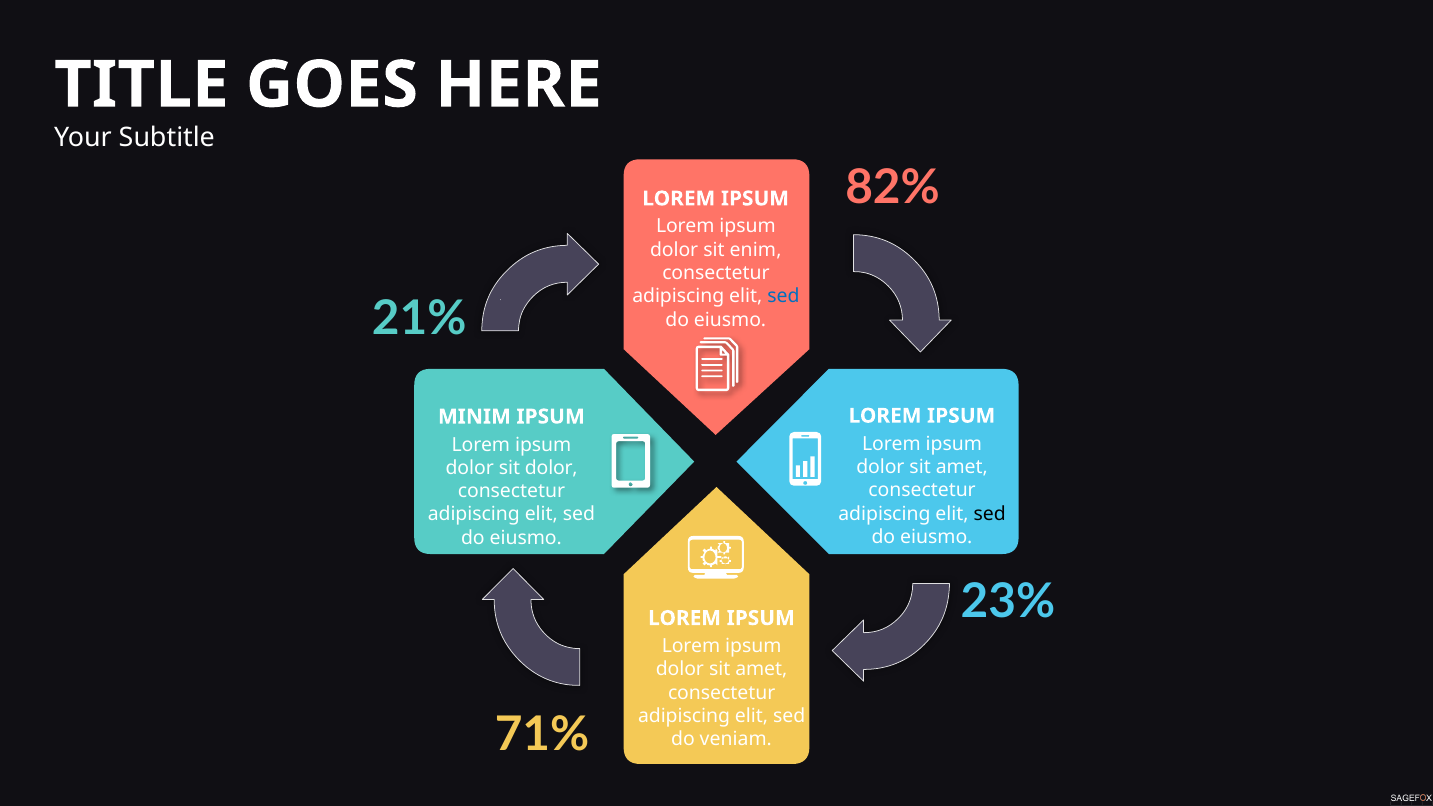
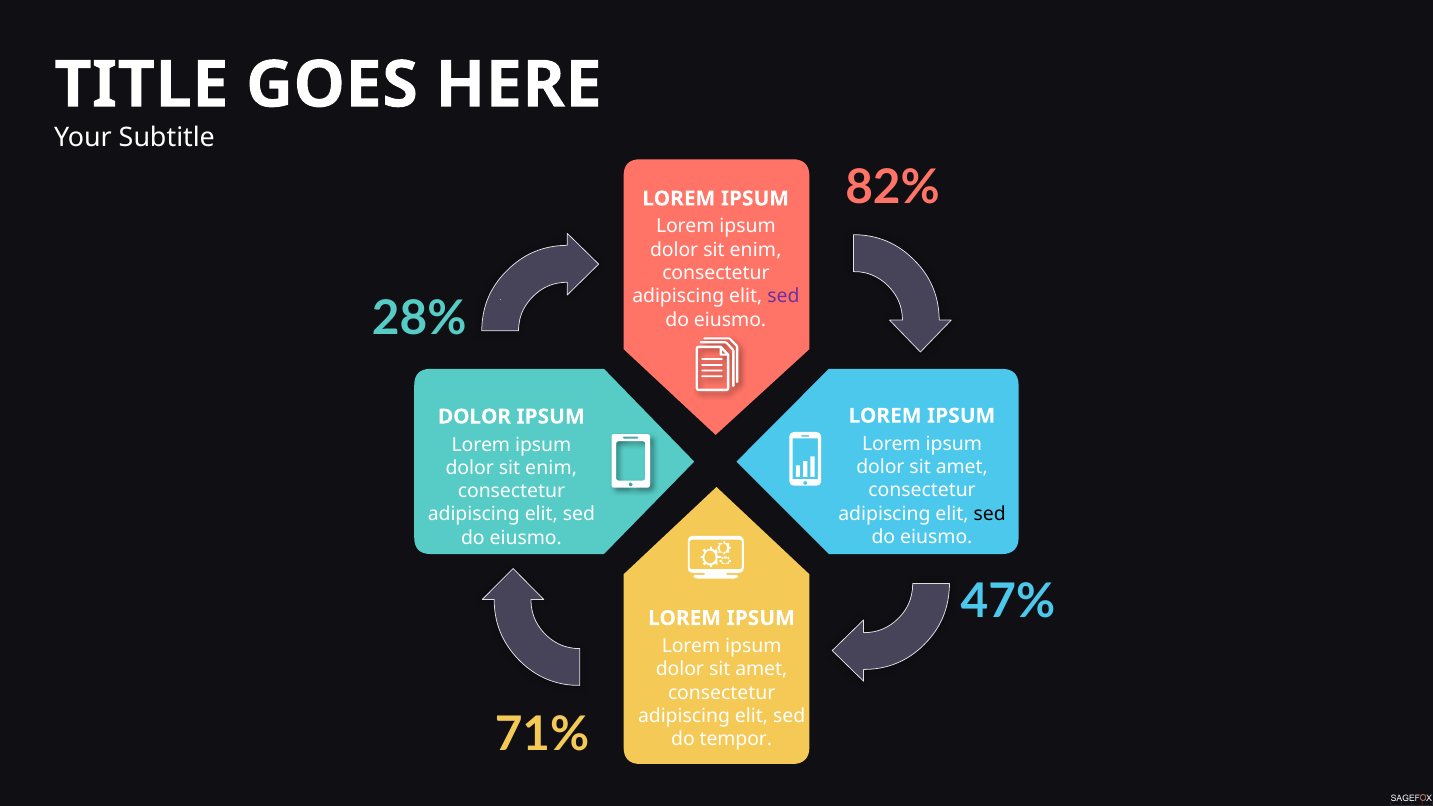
sed colour: blue -> purple (783, 297)
21%: 21% -> 28% (419, 319)
MINIM: MINIM -> DOLOR (475, 417)
dolor: dolor -> enim (551, 468)
23%: 23% -> 47% (1008, 602)
veniam: veniam -> tempor (736, 739)
